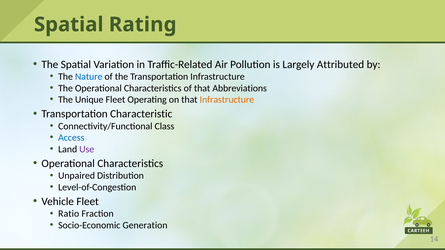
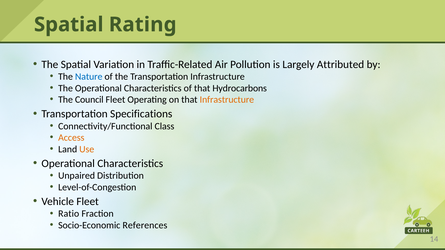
Abbreviations: Abbreviations -> Hydrocarbons (240, 88)
Unique: Unique -> Council (89, 100)
Characteristic: Characteristic -> Specifications (141, 114)
Access colour: blue -> orange (71, 138)
Use colour: purple -> orange (87, 149)
Generation: Generation -> References (145, 226)
